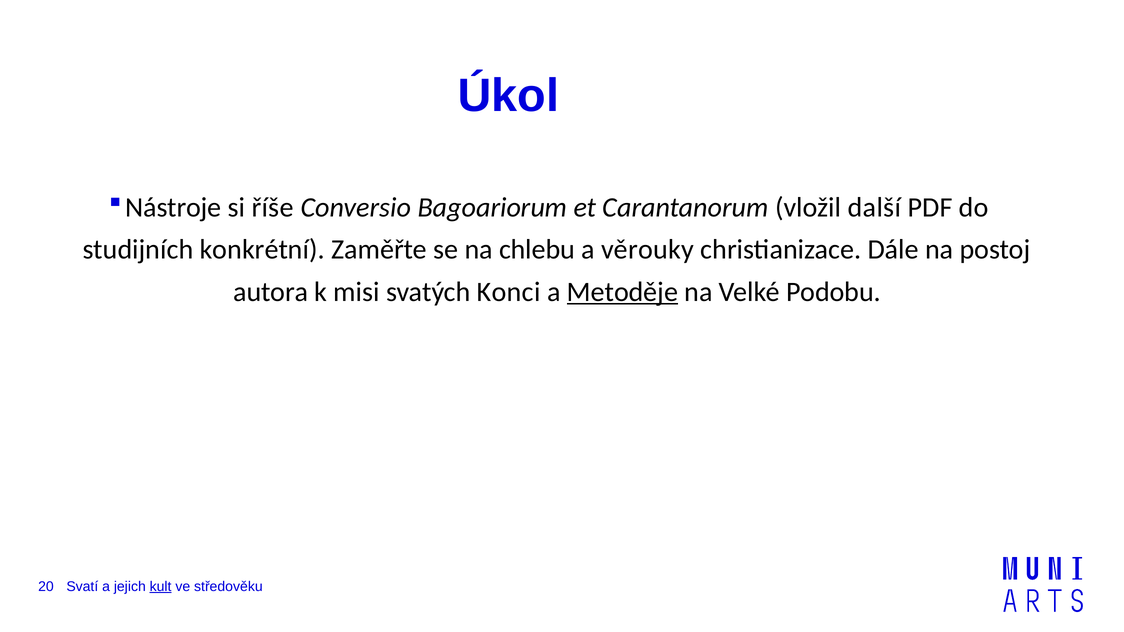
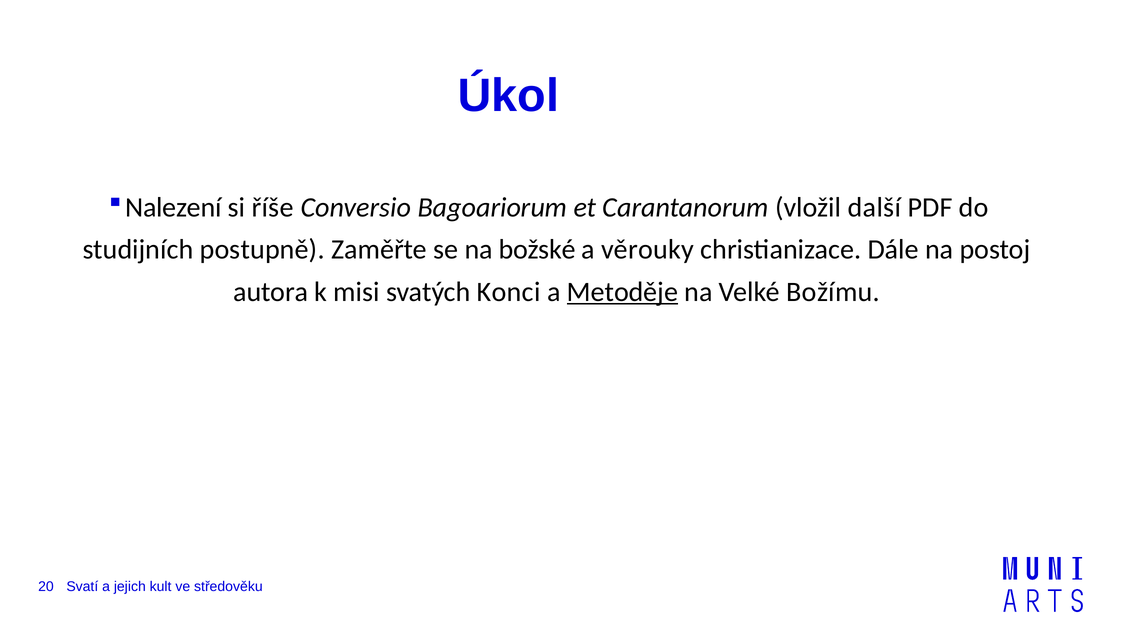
Nástroje: Nástroje -> Nalezení (173, 208)
konkrétní: konkrétní -> postupně (262, 250)
chlebu: chlebu -> božské (537, 250)
Podobu: Podobu -> Božímu (833, 292)
kult underline: present -> none (161, 587)
